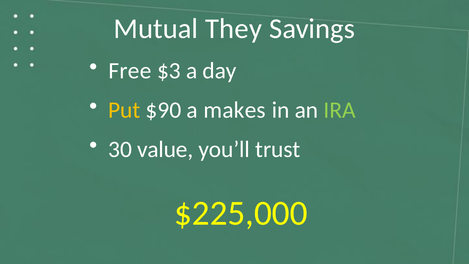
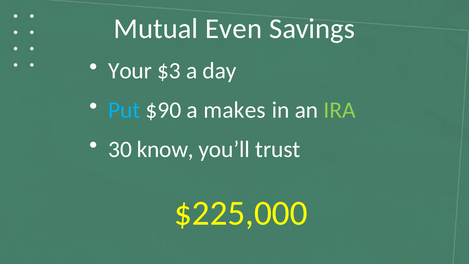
They: They -> Even (234, 29)
Free: Free -> Your (130, 71)
Put colour: yellow -> light blue (124, 110)
value: value -> know (165, 149)
